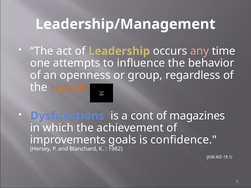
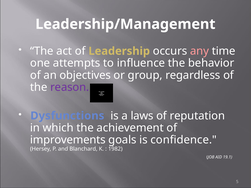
openness: openness -> objectives (85, 75)
reason colour: orange -> purple (70, 87)
cont: cont -> laws (142, 116)
magazines: magazines -> reputation (197, 116)
